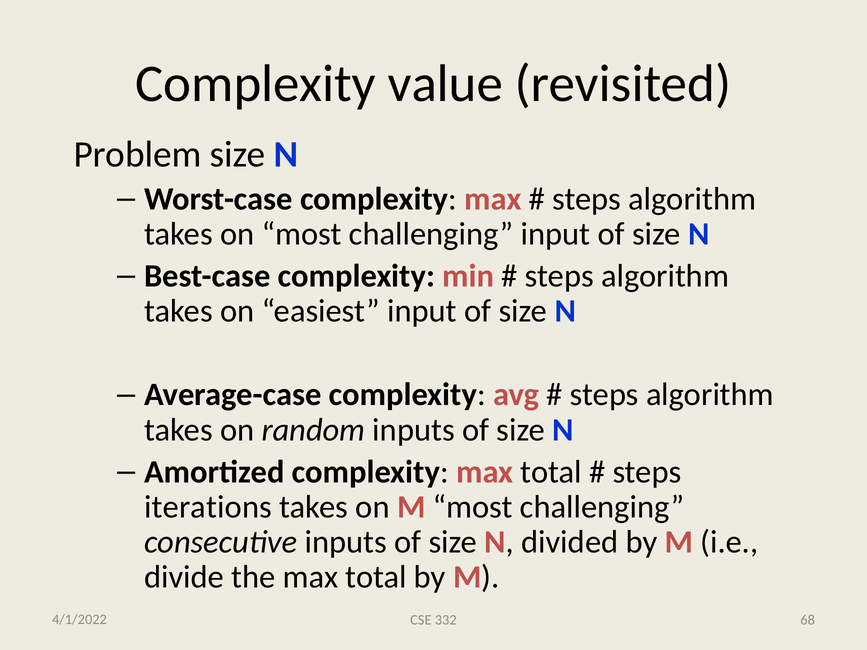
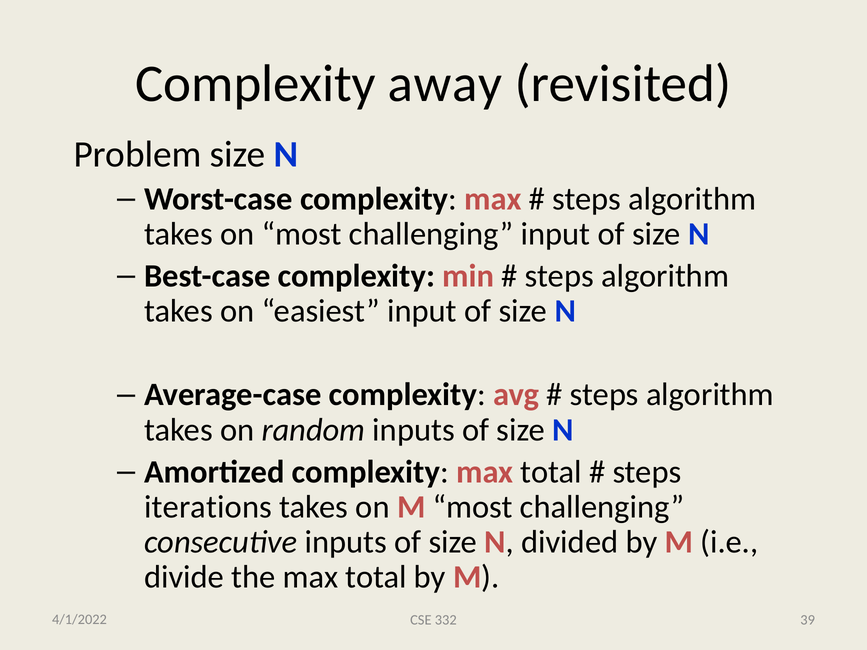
value: value -> away (445, 84)
68: 68 -> 39 (808, 620)
